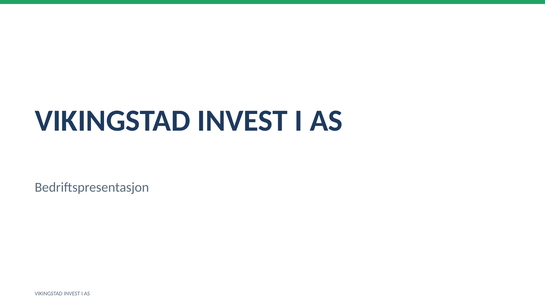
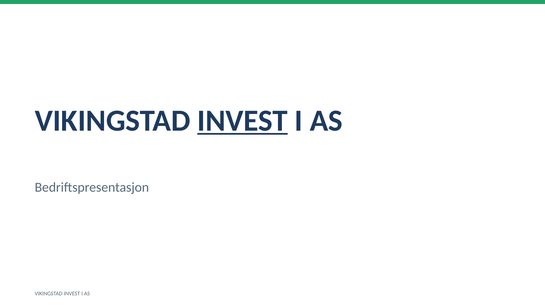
INVEST underline: none -> present (243, 121)
